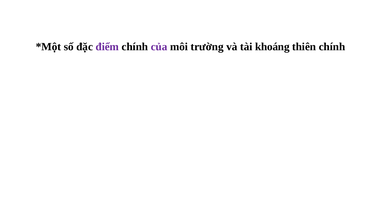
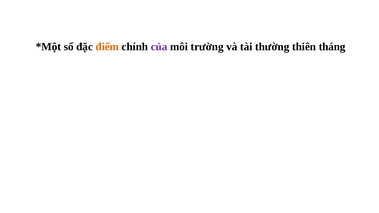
điểm colour: purple -> orange (107, 47)
khoáng: khoáng -> thường (272, 47)
thiên chính: chính -> tháng (332, 47)
